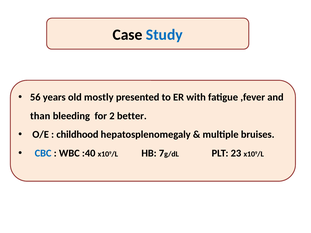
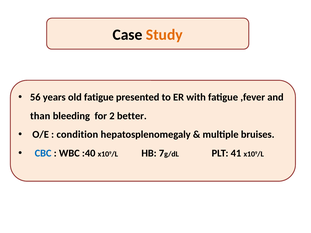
Study colour: blue -> orange (164, 35)
old mostly: mostly -> fatigue (99, 97)
childhood: childhood -> condition (77, 135)
23: 23 -> 41 (236, 153)
